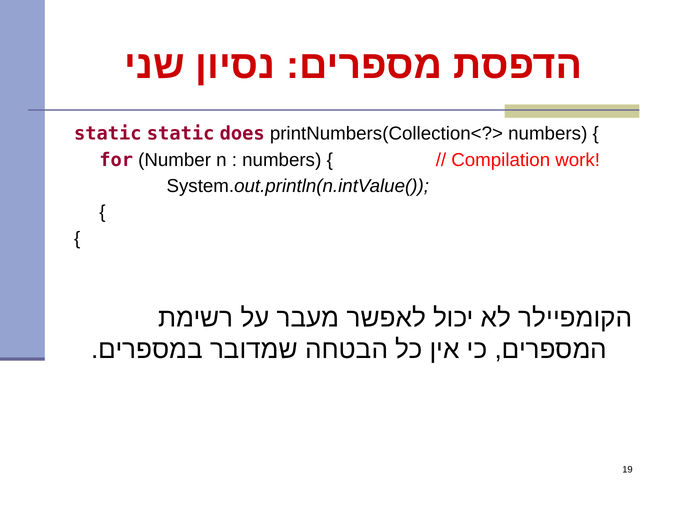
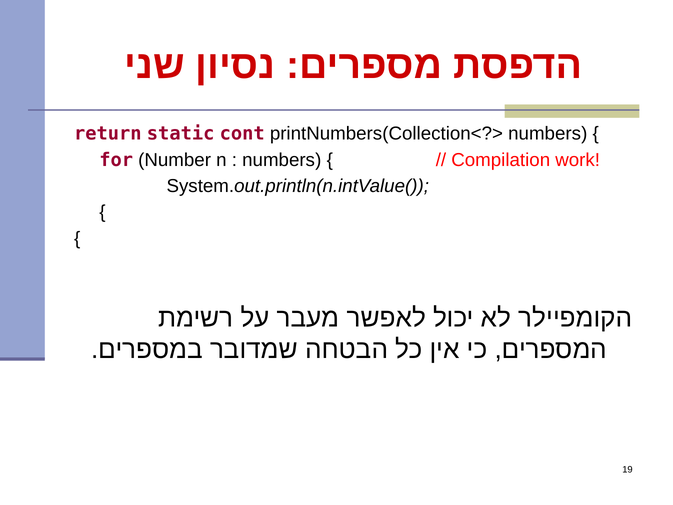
static: static -> return (108, 134)
does: does -> cont (242, 134)
